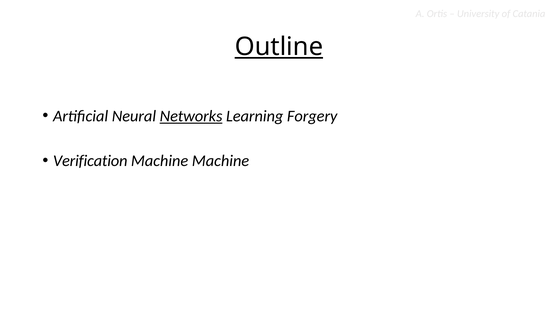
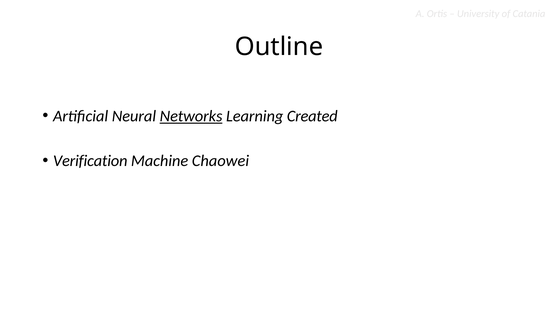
Outline underline: present -> none (279, 47)
Forgery: Forgery -> Created (312, 116)
Machine Machine: Machine -> Chaowei (220, 161)
